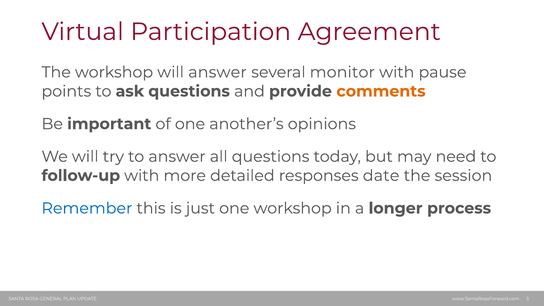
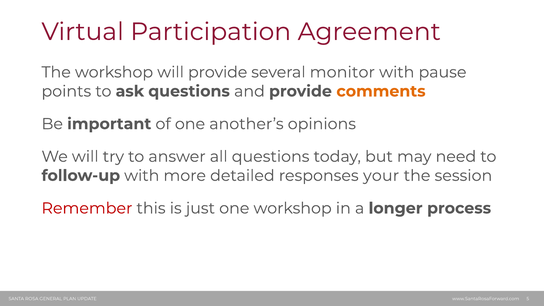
will answer: answer -> provide (218, 72)
date: date -> your (381, 176)
Remember colour: blue -> red (87, 208)
